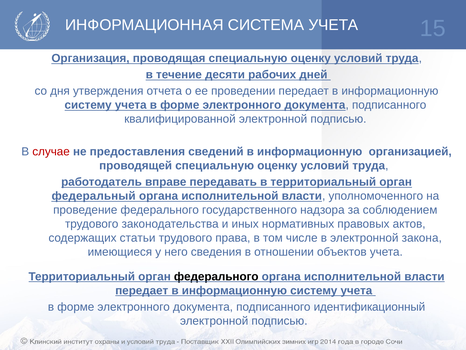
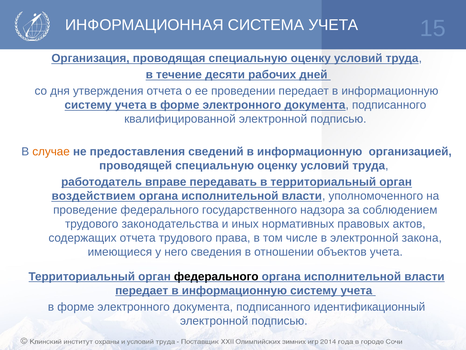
случае colour: red -> orange (51, 151)
федеральный: федеральный -> воздействием (94, 196)
содержащих статьи: статьи -> отчета (138, 238)
